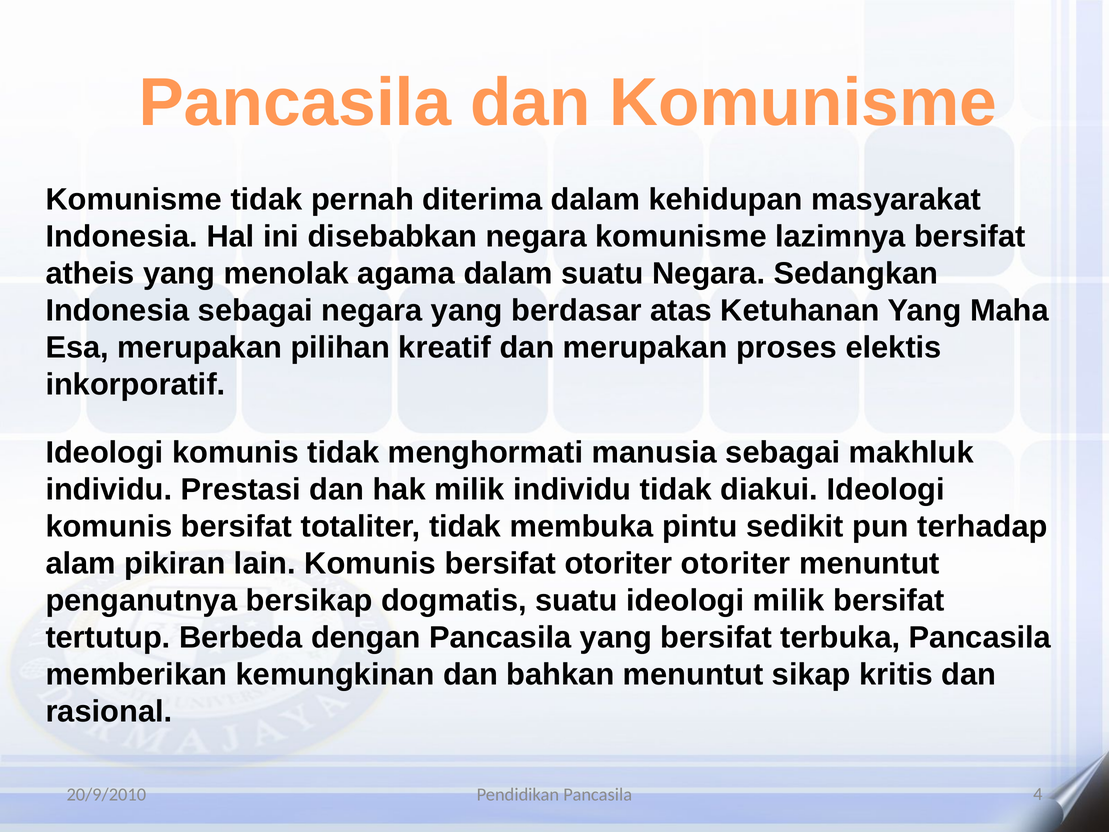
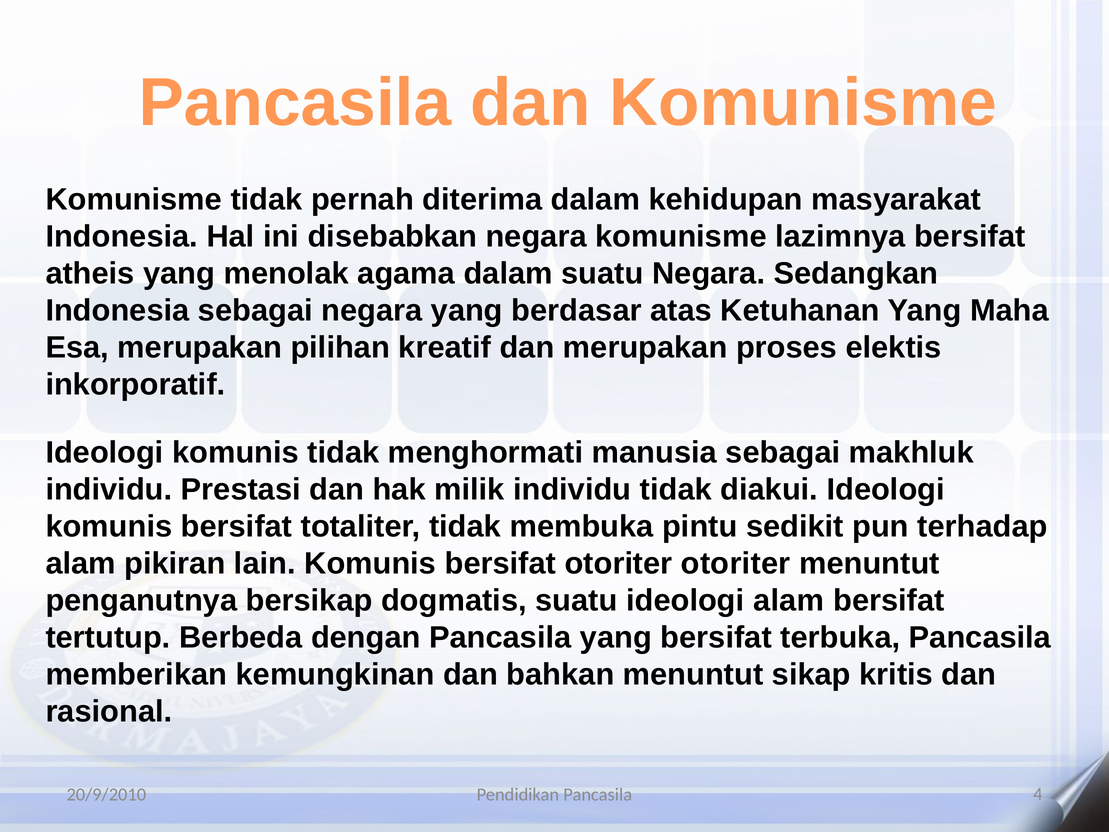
ideologi milik: milik -> alam (789, 601)
